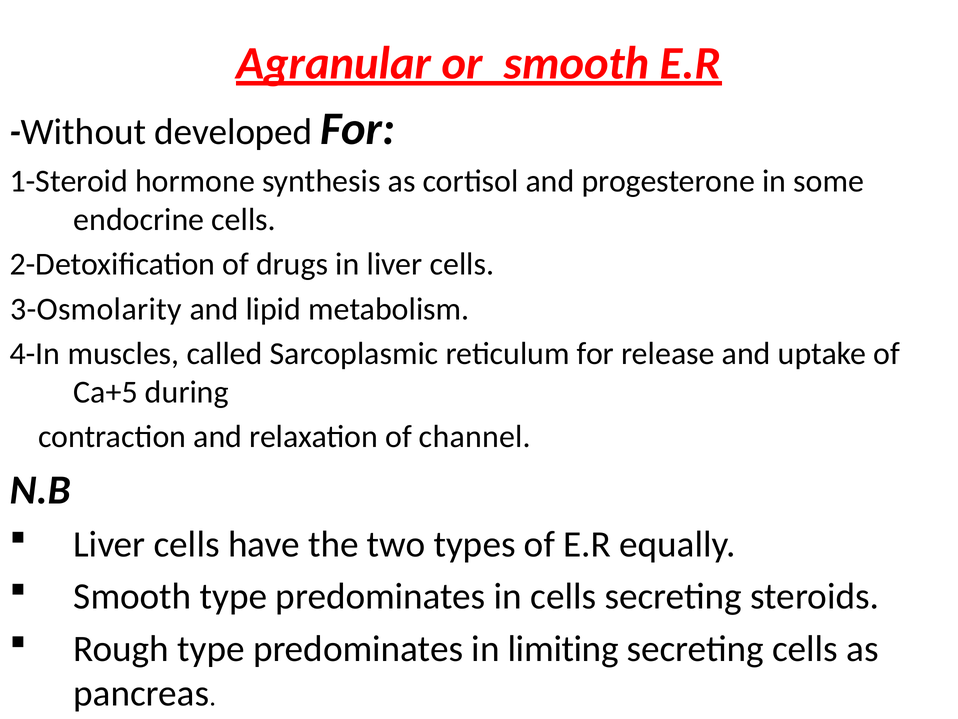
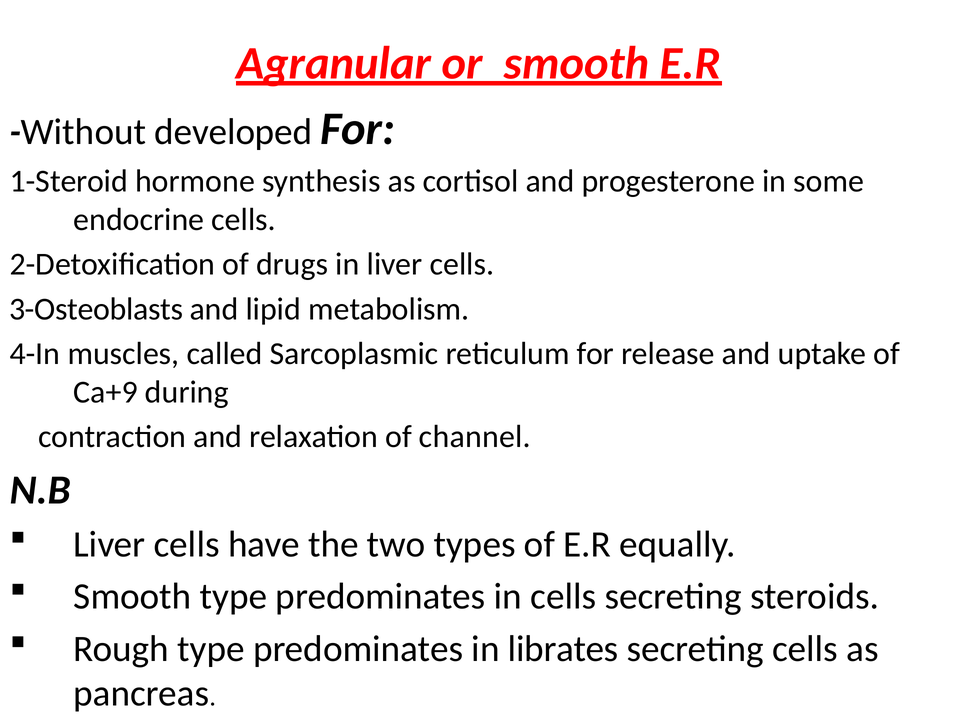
3-Osmolarity: 3-Osmolarity -> 3-Osteoblasts (96, 309)
Ca+5: Ca+5 -> Ca+9 (106, 392)
limiting: limiting -> librates (563, 648)
